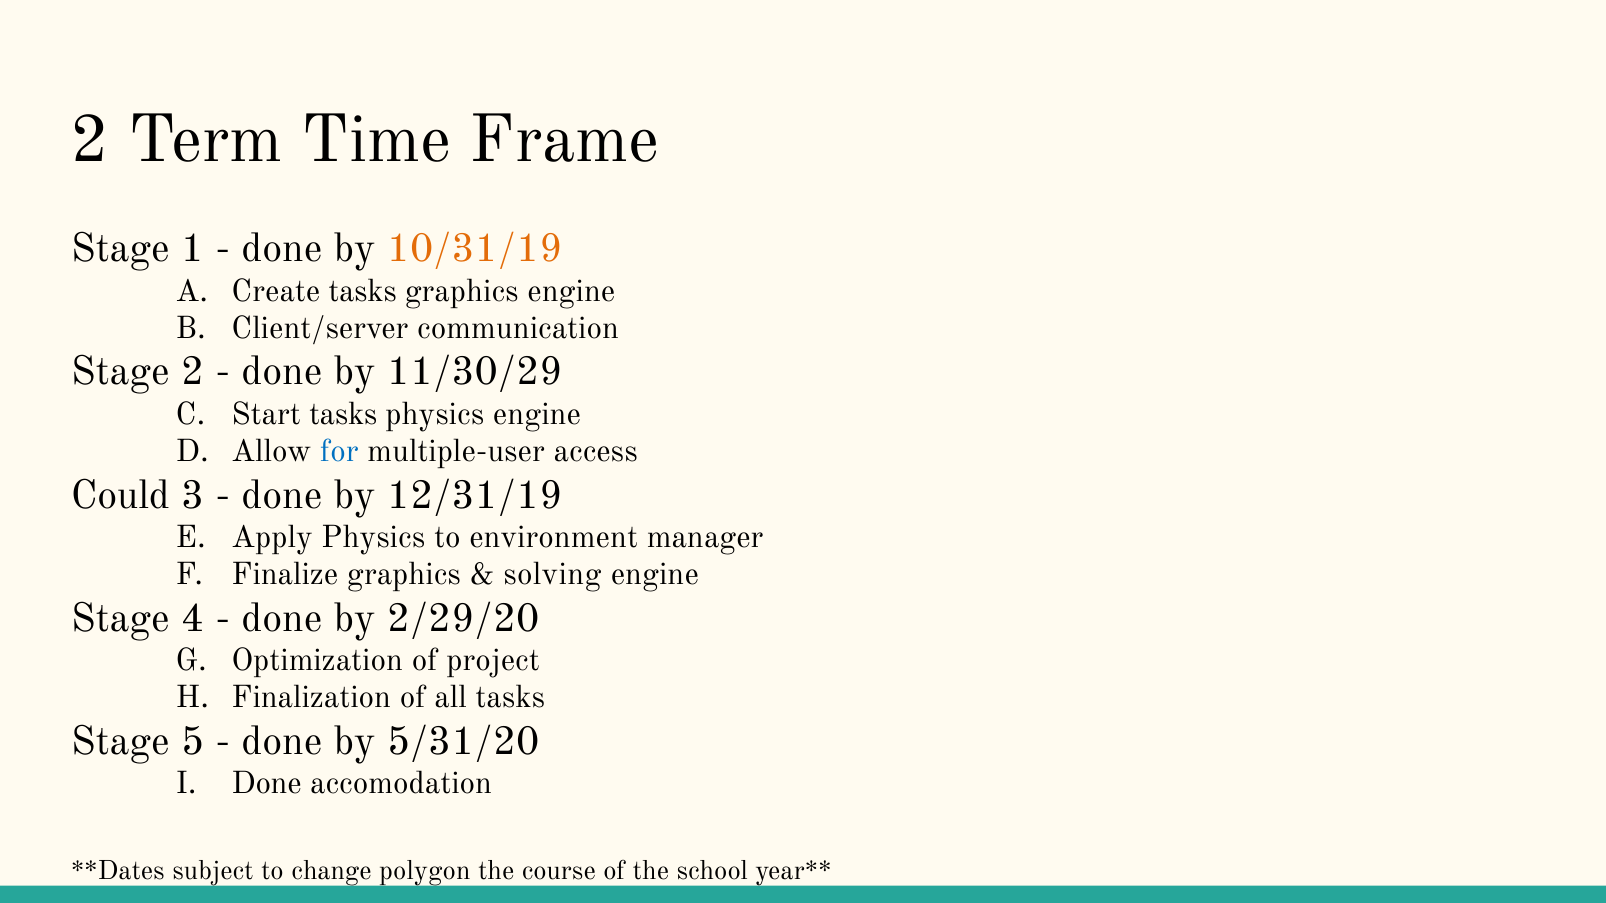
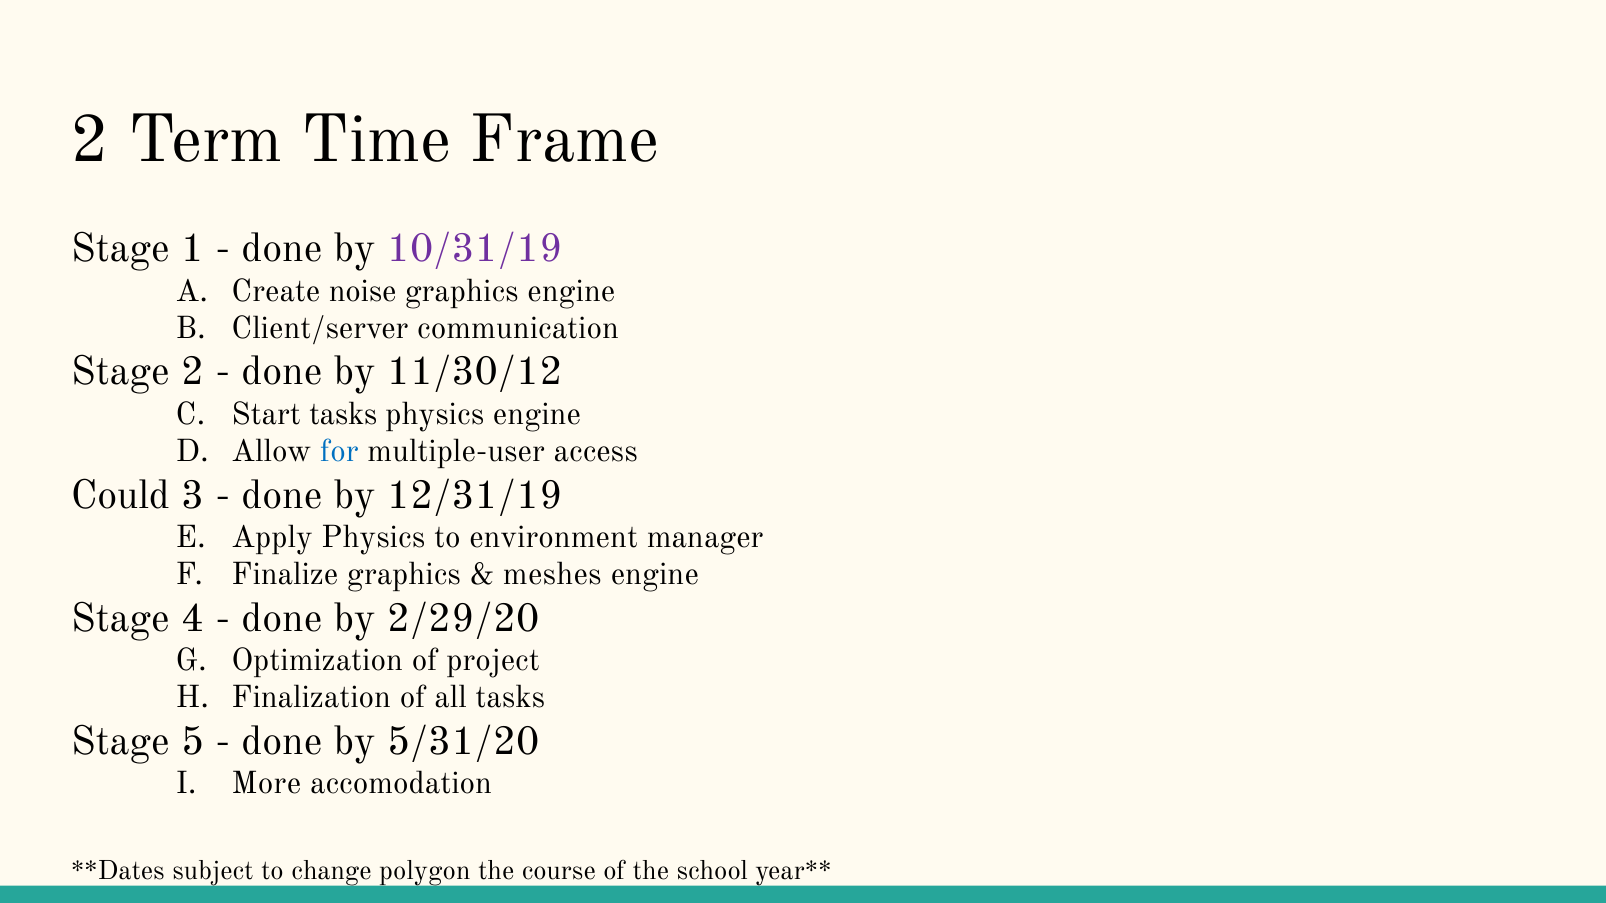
10/31/19 colour: orange -> purple (475, 249)
Create tasks: tasks -> noise (363, 291)
11/30/29: 11/30/29 -> 11/30/12 (475, 372)
solving: solving -> meshes (552, 575)
Done: Done -> More (266, 784)
